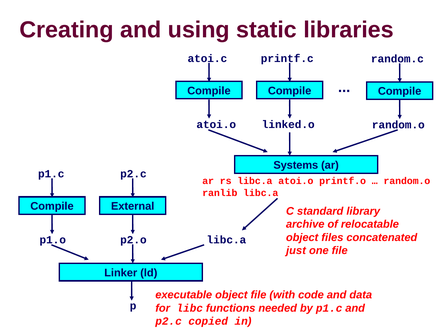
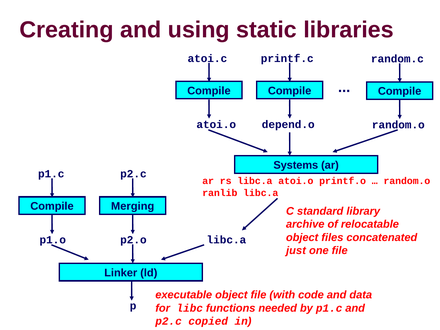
linked.o: linked.o -> depend.o (288, 124)
External: External -> Merging (133, 206)
